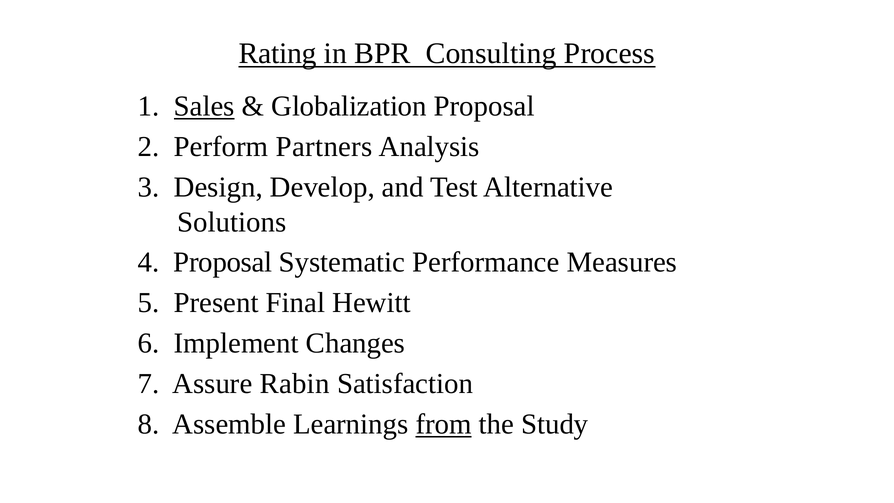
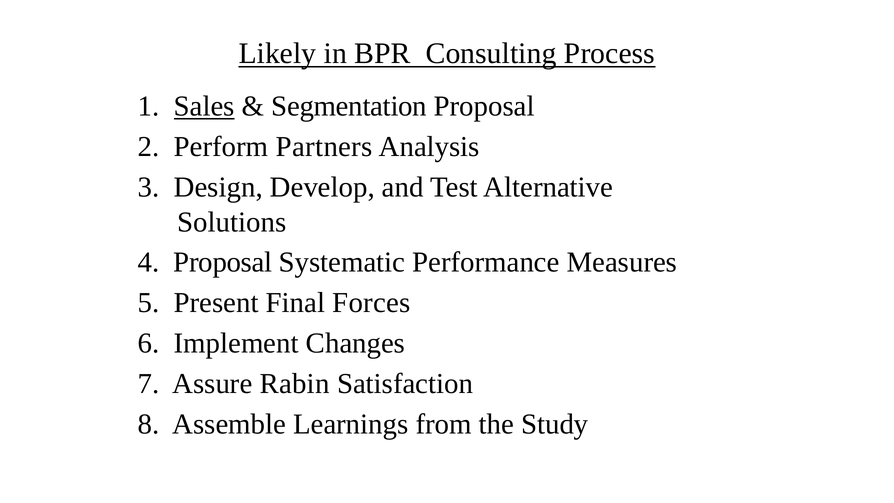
Rating: Rating -> Likely (277, 54)
Globalization: Globalization -> Segmentation (349, 106)
Hewitt: Hewitt -> Forces (371, 303)
from underline: present -> none (444, 424)
